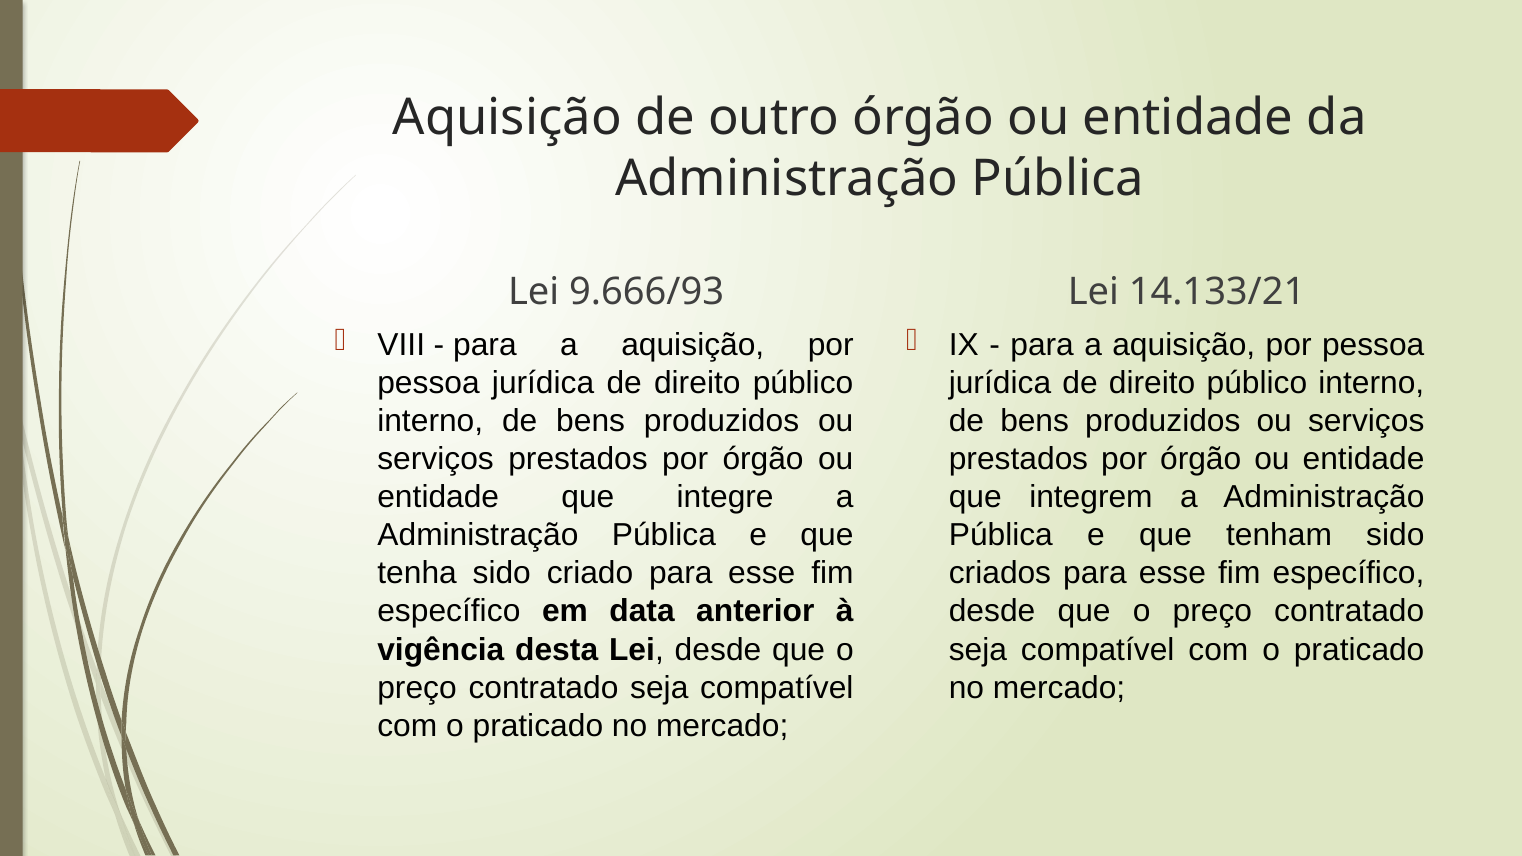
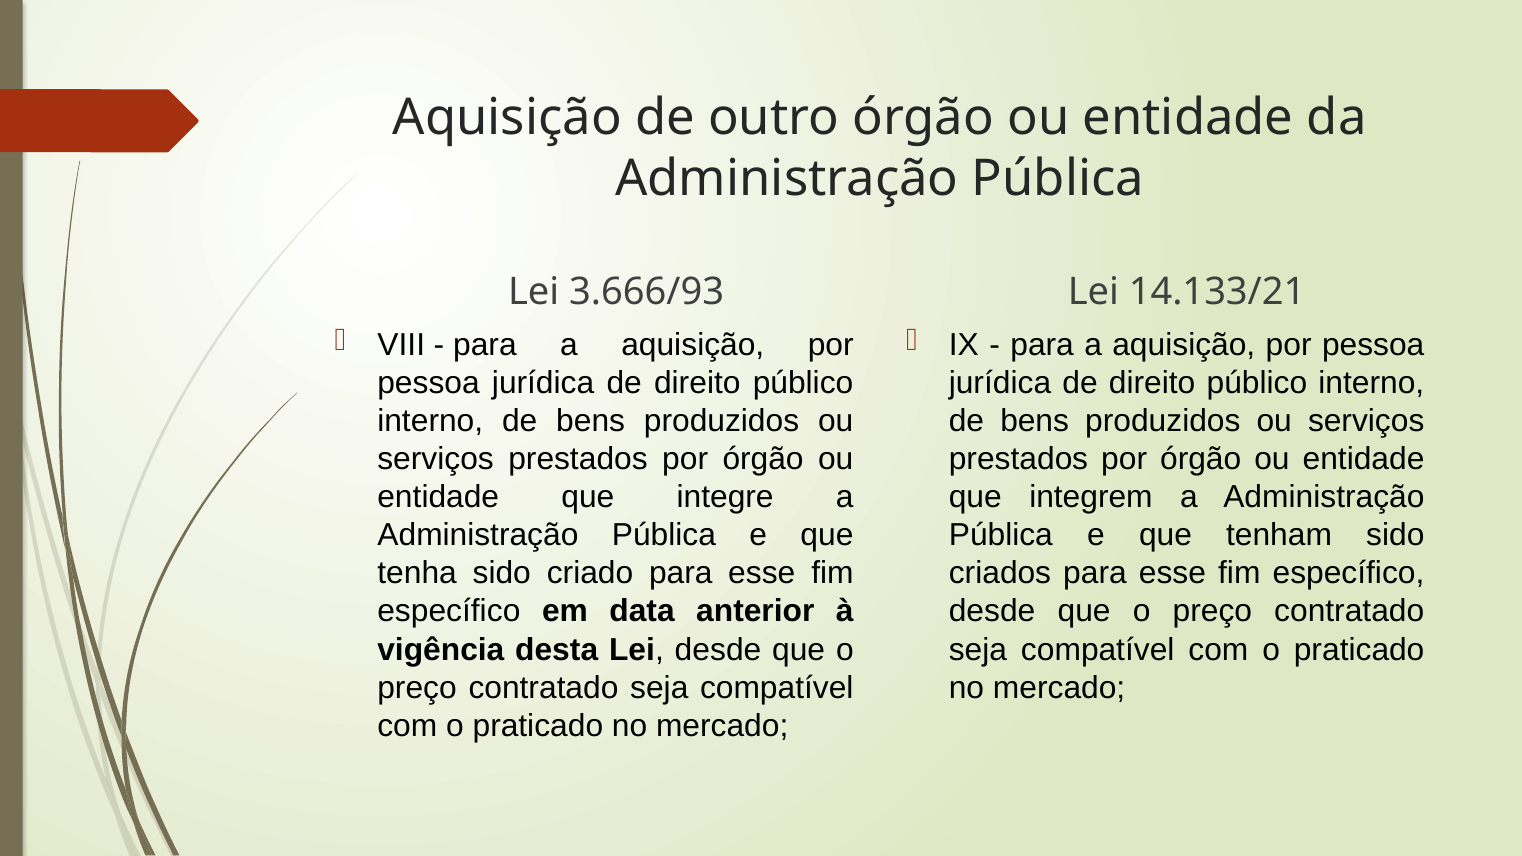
9.666/93: 9.666/93 -> 3.666/93 (647, 292)
